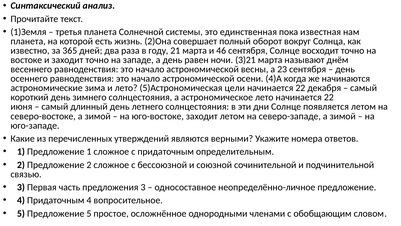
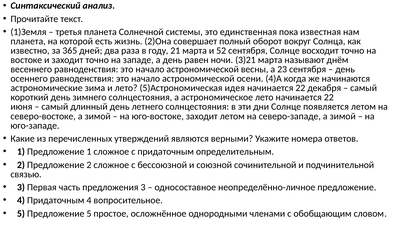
46: 46 -> 52 (221, 51)
цели: цели -> идея (235, 88)
